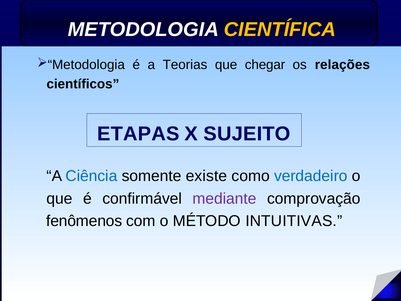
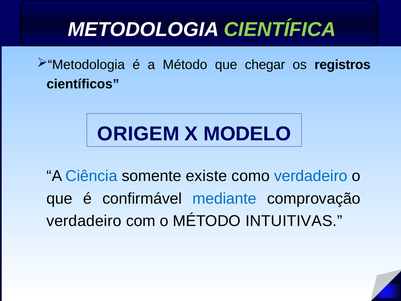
CIENTÍFICA colour: yellow -> light green (280, 29)
a Teorias: Teorias -> Método (185, 65)
relações: relações -> registros (342, 65)
ETAPAS: ETAPAS -> ORIGEM (138, 134)
SUJEITO: SUJEITO -> MODELO (247, 134)
mediante colour: purple -> blue (224, 198)
fenômenos: fenômenos -> verdadeiro (84, 221)
